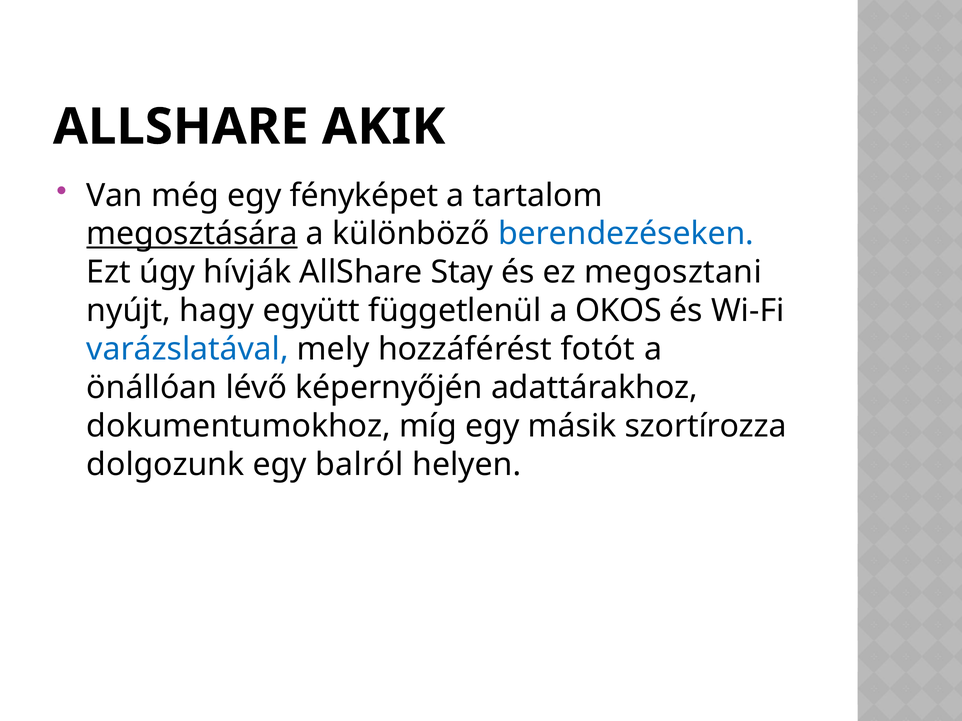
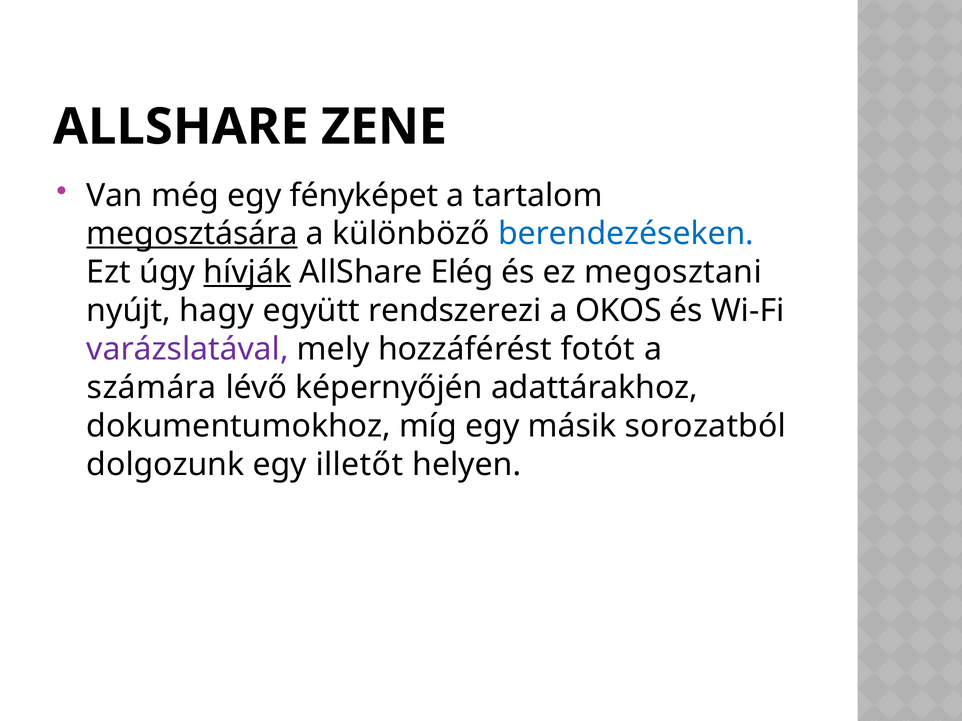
AKIK: AKIK -> ZENE (384, 127)
hívják underline: none -> present (247, 273)
Stay: Stay -> Elég (462, 273)
függetlenül: függetlenül -> rendszerezi (455, 311)
varázslatával colour: blue -> purple (188, 349)
önállóan: önállóan -> számára (152, 388)
szortírozza: szortírozza -> sorozatból (706, 426)
balról: balról -> illetőt (359, 465)
